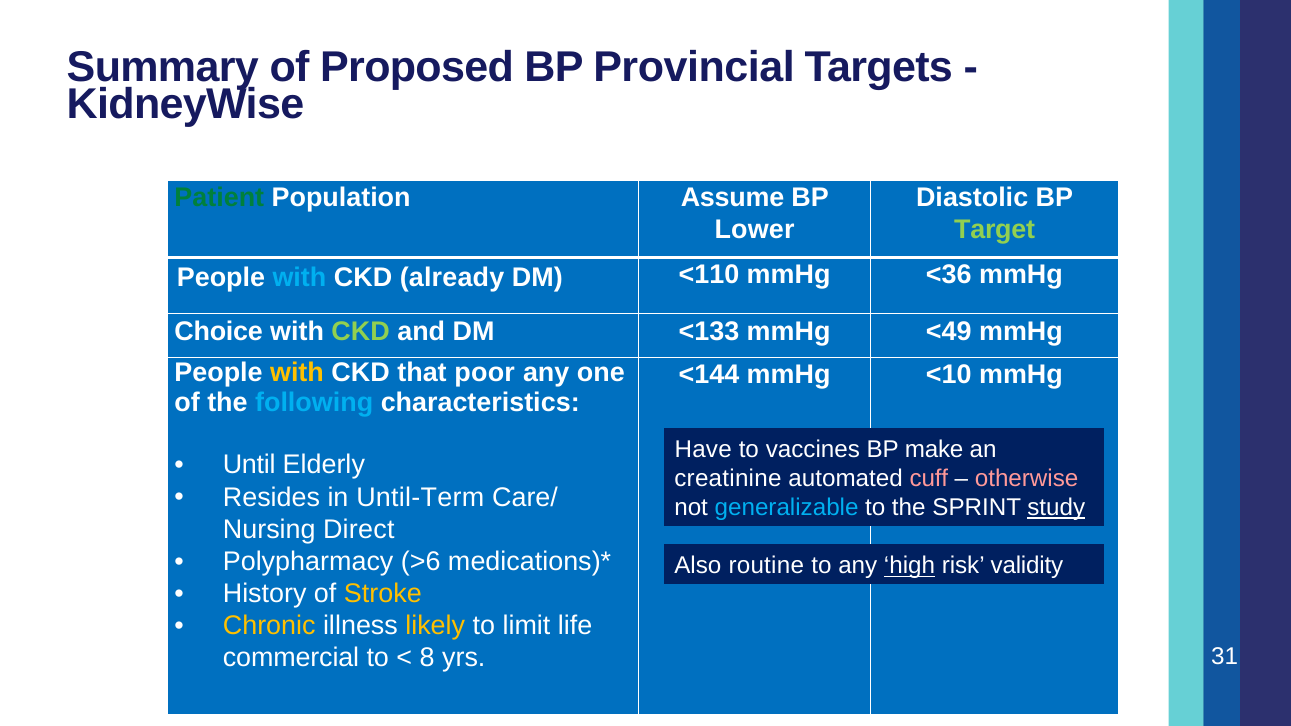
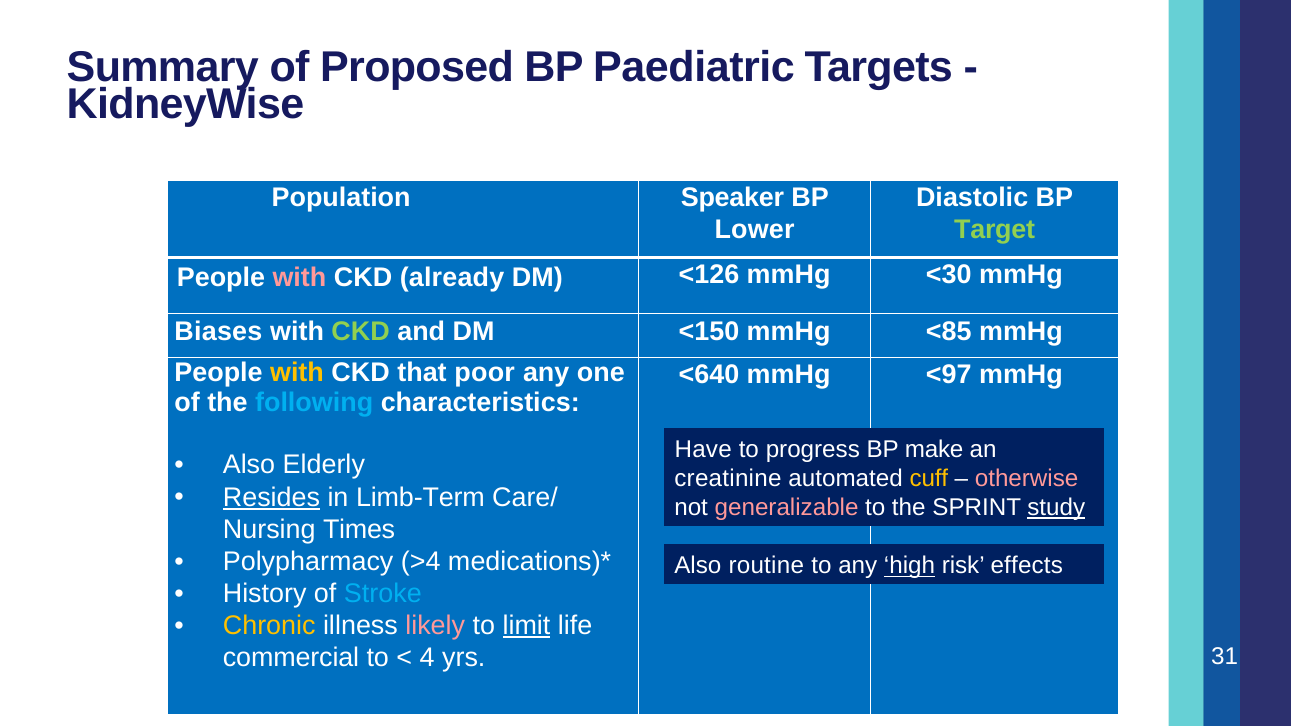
Provincial: Provincial -> Paediatric (694, 68)
Patient colour: green -> blue (219, 198)
Assume: Assume -> Speaker (733, 198)
with colour: light blue -> pink (299, 278)
<110: <110 -> <126 (709, 275)
<36: <36 -> <30 (949, 275)
Choice: Choice -> Biases (218, 332)
<133: <133 -> <150 (709, 332)
<49: <49 -> <85 (949, 332)
<144: <144 -> <640 (709, 375)
<10: <10 -> <97 (949, 375)
vaccines: vaccines -> progress (813, 450)
Until: Until -> Also (249, 465)
cuff colour: pink -> yellow (929, 479)
Resides underline: none -> present (271, 497)
Until-Term: Until-Term -> Limb-Term (420, 497)
generalizable colour: light blue -> pink (787, 508)
Direct: Direct -> Times (359, 529)
>6: >6 -> >4 (421, 561)
validity: validity -> effects (1027, 566)
Stroke colour: yellow -> light blue (383, 594)
likely colour: yellow -> pink (435, 626)
limit underline: none -> present (526, 626)
8: 8 -> 4 (427, 658)
